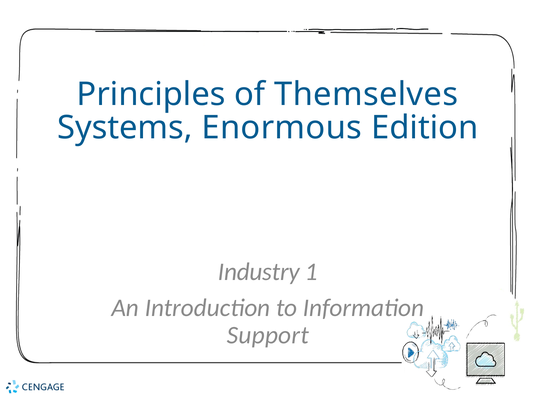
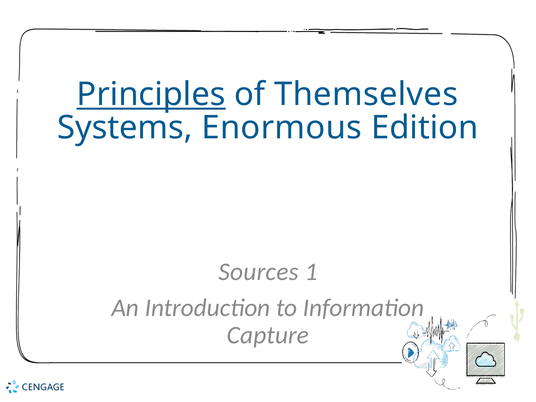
Principles underline: none -> present (151, 94)
Industry: Industry -> Sources (259, 272)
Support: Support -> Capture (268, 335)
